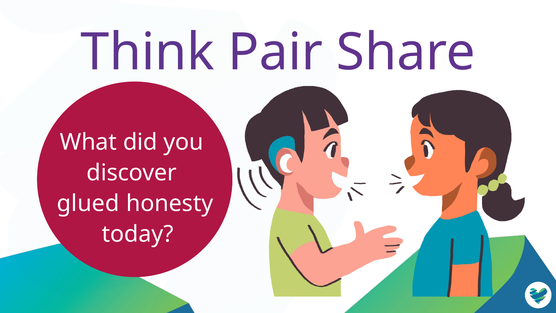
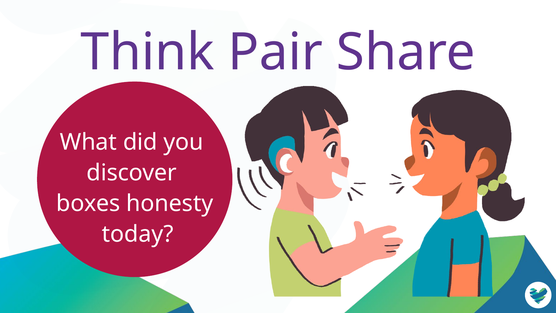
glued: glued -> boxes (88, 203)
